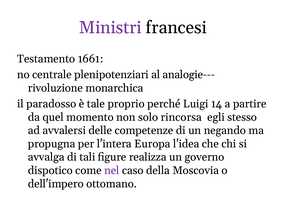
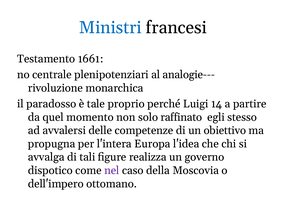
Ministri colour: purple -> blue (110, 28)
rincorsa: rincorsa -> raffinato (181, 117)
negando: negando -> obiettivo (225, 131)
